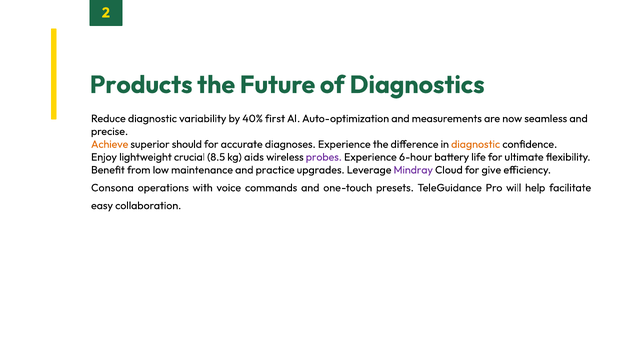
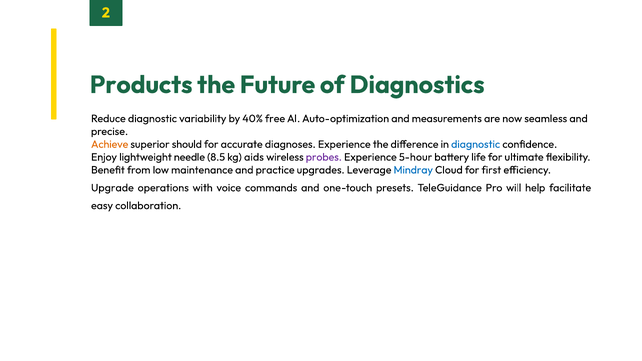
first: first -> free (275, 119)
diagnostic colour: orange -> blue (476, 144)
crucial: crucial -> needle (189, 157)
6-hour: 6-hour -> 5-hour (416, 157)
Mindray colour: purple -> blue (413, 170)
give: give -> first (491, 170)
Consona: Consona -> Upgrade (112, 188)
